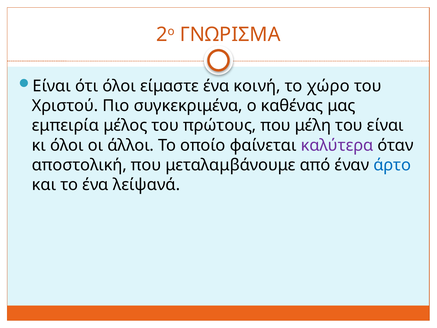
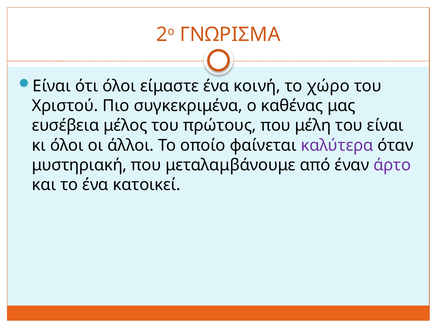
εμπειρία: εμπειρία -> ευσέβεια (66, 125)
αποστολική: αποστολική -> μυστηριακή (79, 165)
άρτο colour: blue -> purple (392, 165)
λείψανά: λείψανά -> κατοικεί (147, 185)
